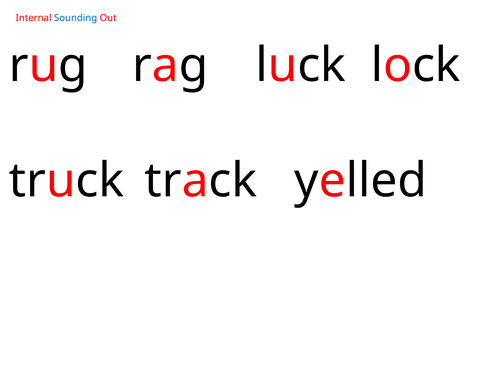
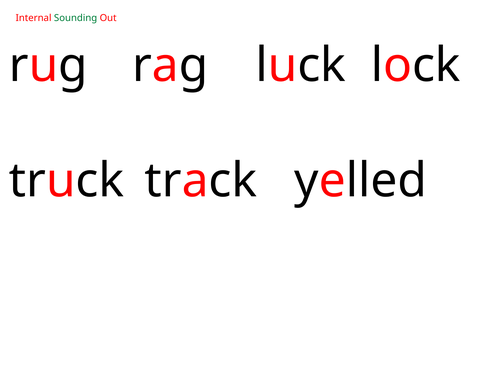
Sounding colour: blue -> green (76, 18)
